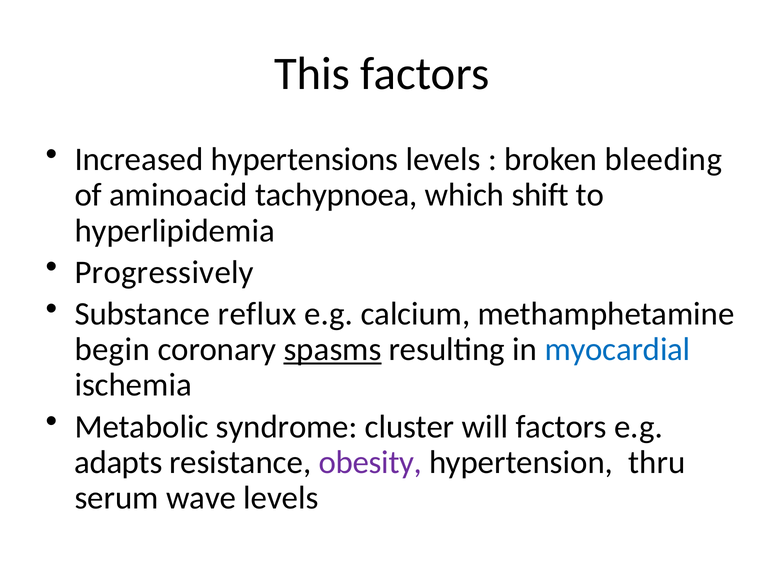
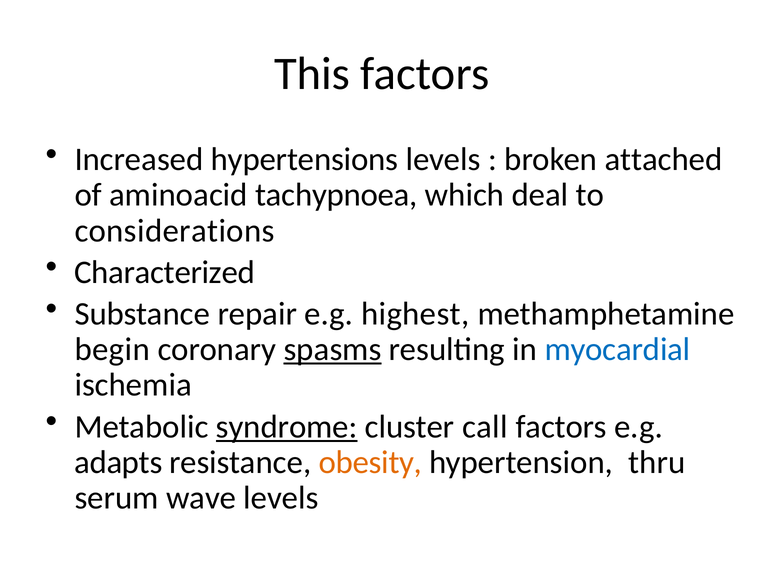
bleeding: bleeding -> attached (664, 160)
shift: shift -> deal (540, 195)
hyperlipidemia: hyperlipidemia -> considerations (175, 231)
Progressively: Progressively -> Characterized (164, 272)
reflux: reflux -> repair (257, 314)
calcium: calcium -> highest (415, 314)
syndrome underline: none -> present (287, 427)
will: will -> call (485, 427)
obesity colour: purple -> orange (371, 462)
